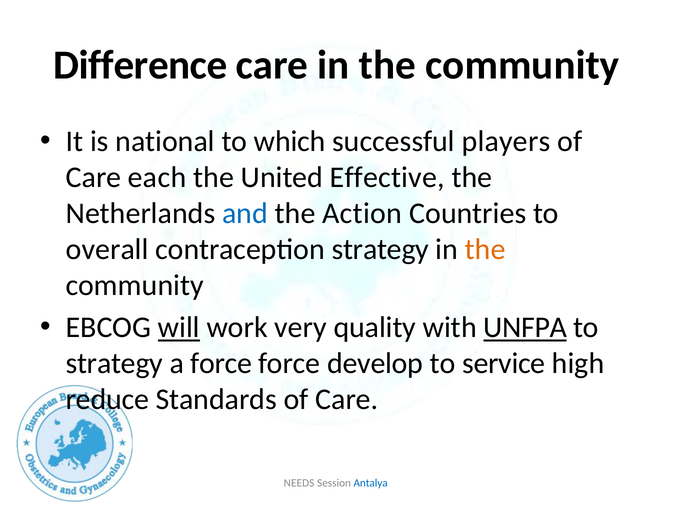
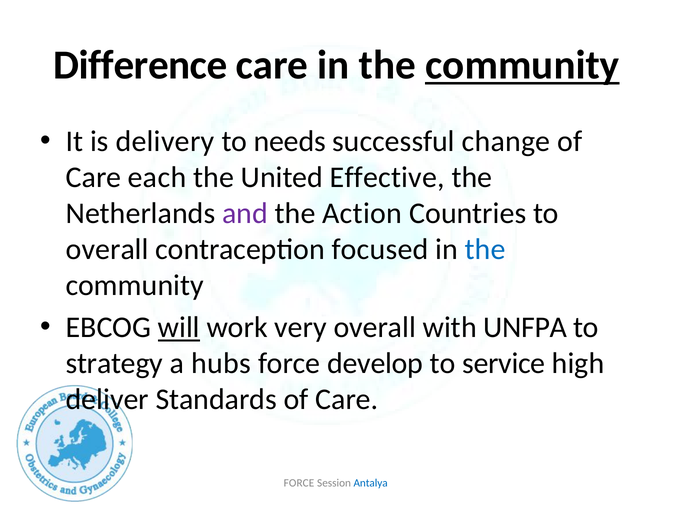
community underline: none -> present (522, 65)
national: national -> delivery (165, 141)
which: which -> needs (290, 141)
players: players -> change (506, 141)
and colour: blue -> purple (245, 213)
contraception strategy: strategy -> focused (380, 249)
the colour: orange -> blue (485, 249)
very quality: quality -> overall (375, 327)
UNFPA underline: present -> none (525, 327)
a force: force -> hubs (221, 363)
reduce: reduce -> deliver (107, 399)
NEEDS: NEEDS -> FORCE (299, 483)
